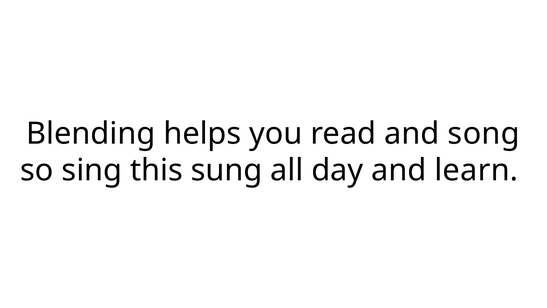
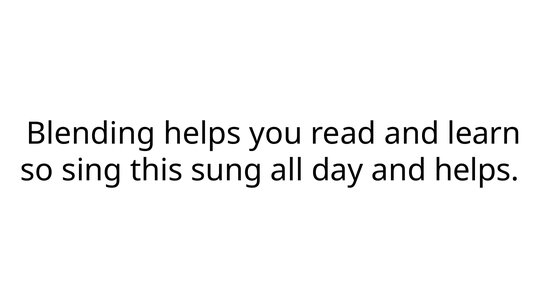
song: song -> learn (484, 133)
and learn: learn -> helps (477, 170)
